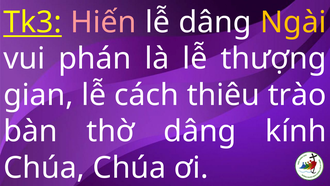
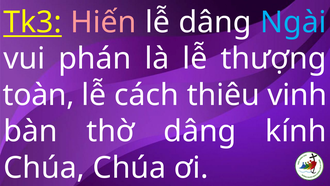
Ngài colour: yellow -> light blue (293, 22)
gian: gian -> toàn (39, 95)
trào: trào -> vinh (297, 95)
